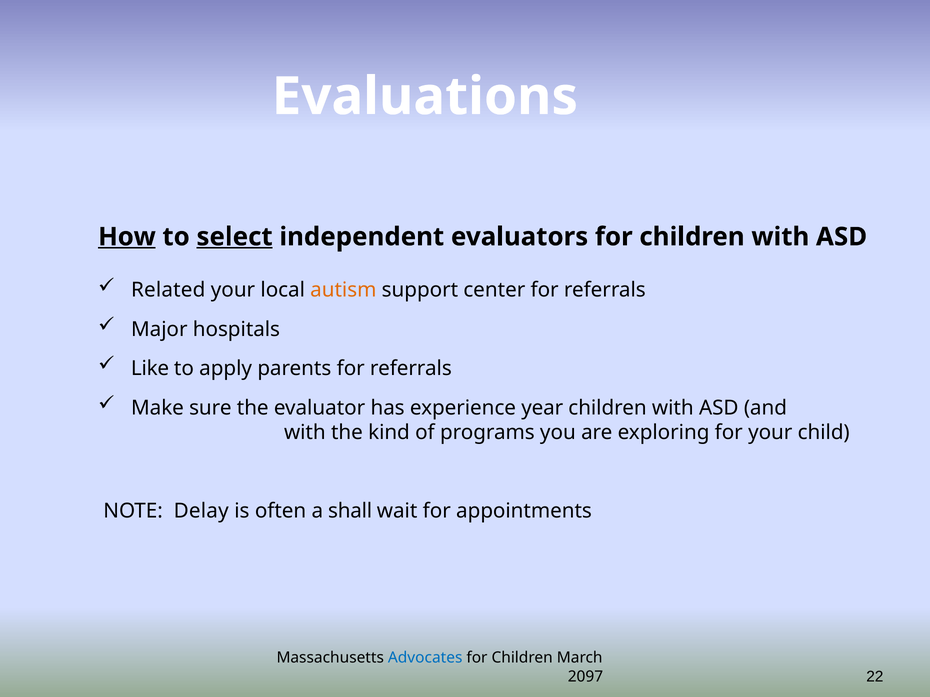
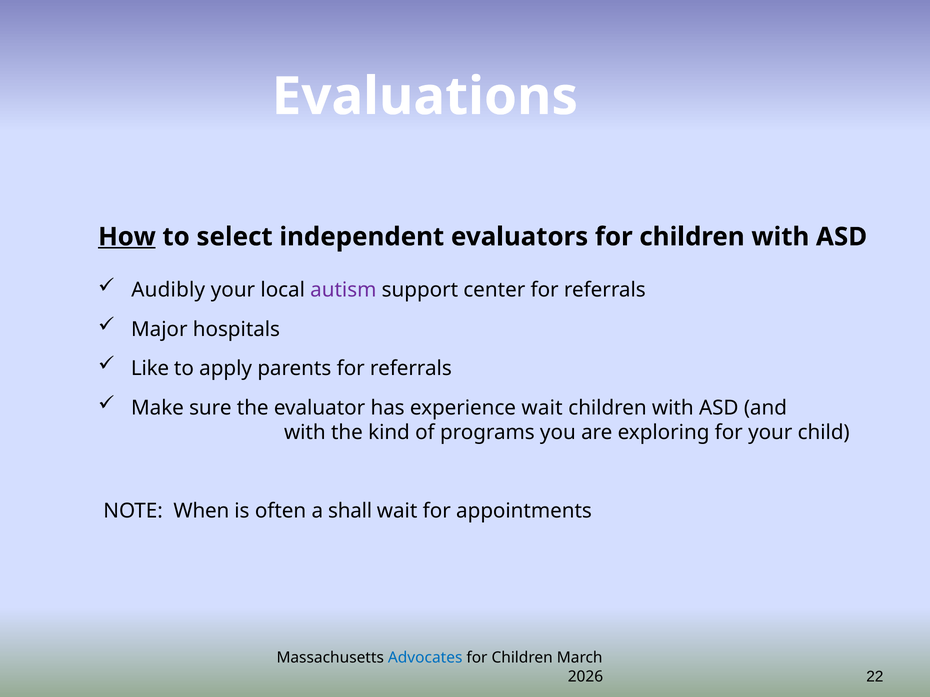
select underline: present -> none (235, 237)
Related: Related -> Audibly (168, 290)
autism colour: orange -> purple (343, 290)
experience year: year -> wait (542, 408)
Delay: Delay -> When (201, 511)
2097: 2097 -> 2026 (585, 677)
